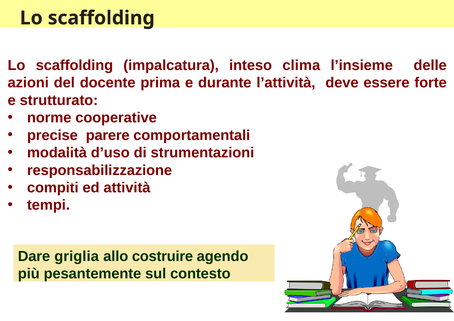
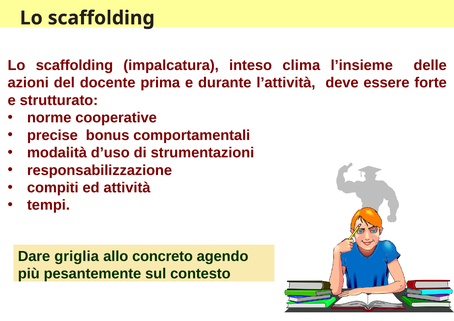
parere: parere -> bonus (108, 135)
costruire: costruire -> concreto (163, 256)
